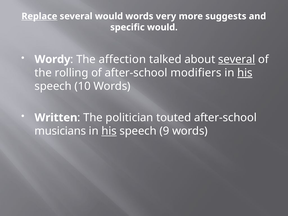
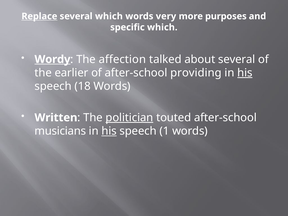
several would: would -> which (109, 16)
suggests: suggests -> purposes (226, 16)
specific would: would -> which (162, 27)
Wordy underline: none -> present (52, 59)
several underline: present -> none (237, 59)
rolling: rolling -> earlier (72, 73)
modifiers: modifiers -> providing (196, 73)
10: 10 -> 18 (83, 86)
politician underline: none -> present (129, 118)
9: 9 -> 1 (164, 131)
